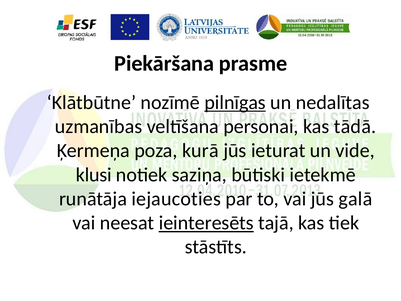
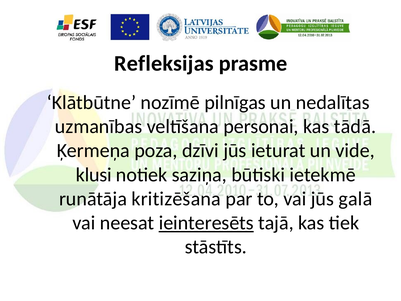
Piekāršana: Piekāršana -> Refleksijas (164, 63)
pilnīgas underline: present -> none (235, 102)
kurā: kurā -> dzīvi (200, 151)
iejaucoties: iejaucoties -> kritizēšana (176, 199)
